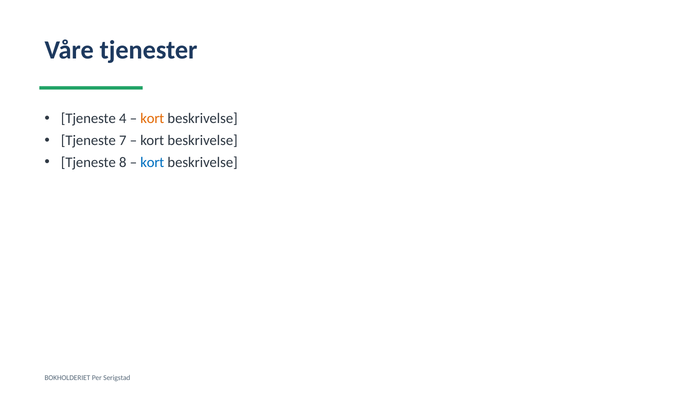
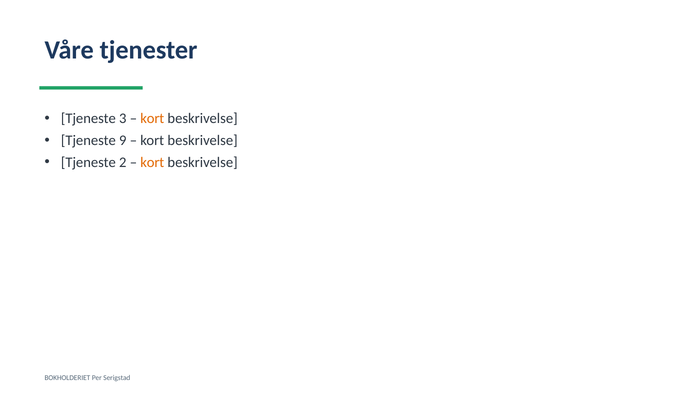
4: 4 -> 3 (123, 119)
7: 7 -> 9 (123, 140)
8: 8 -> 2 (123, 162)
kort colour: blue -> orange (152, 162)
